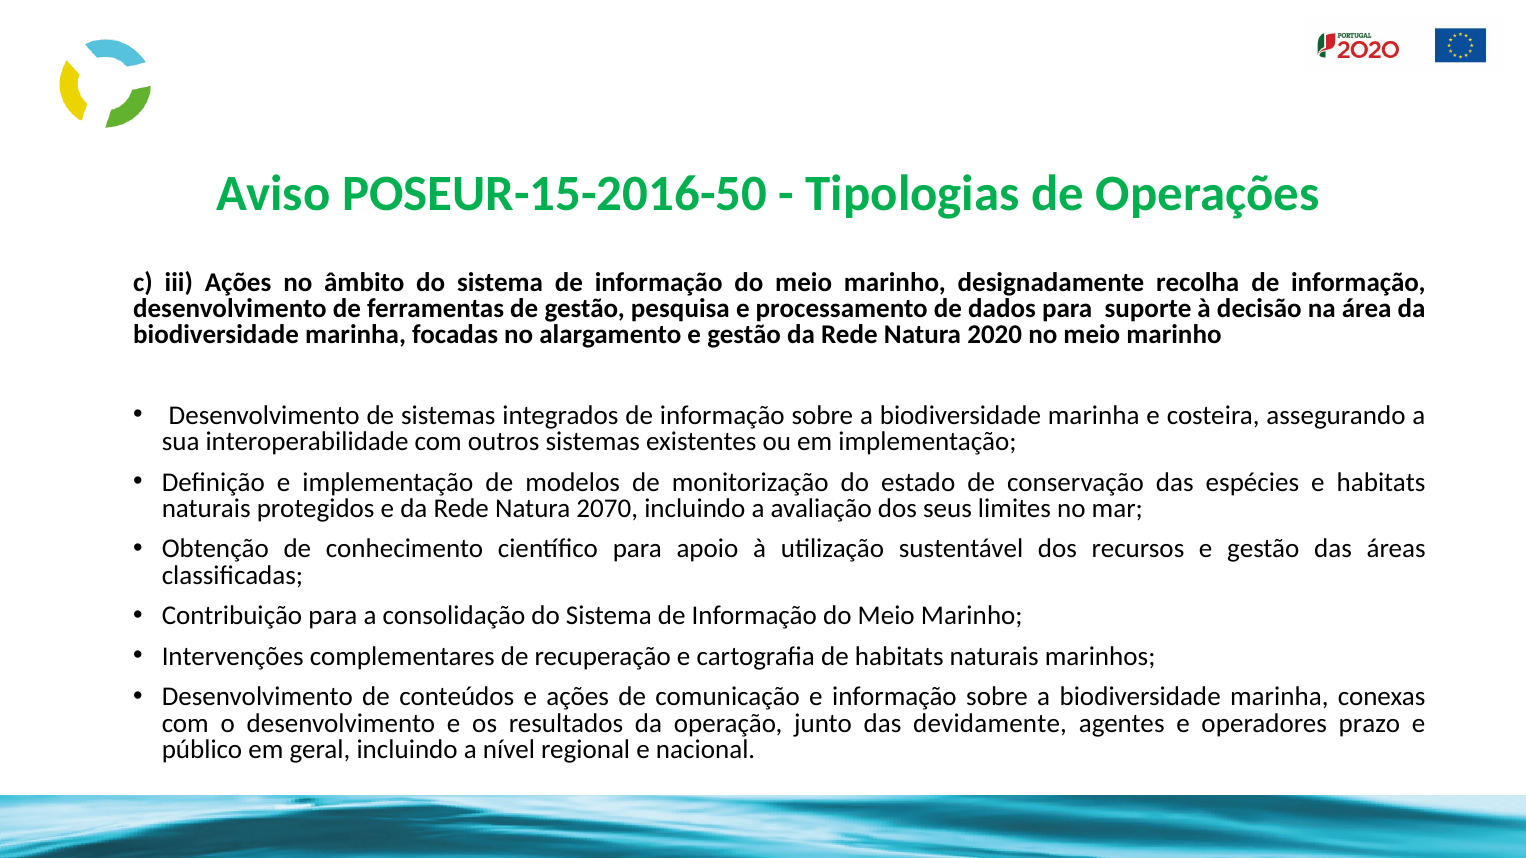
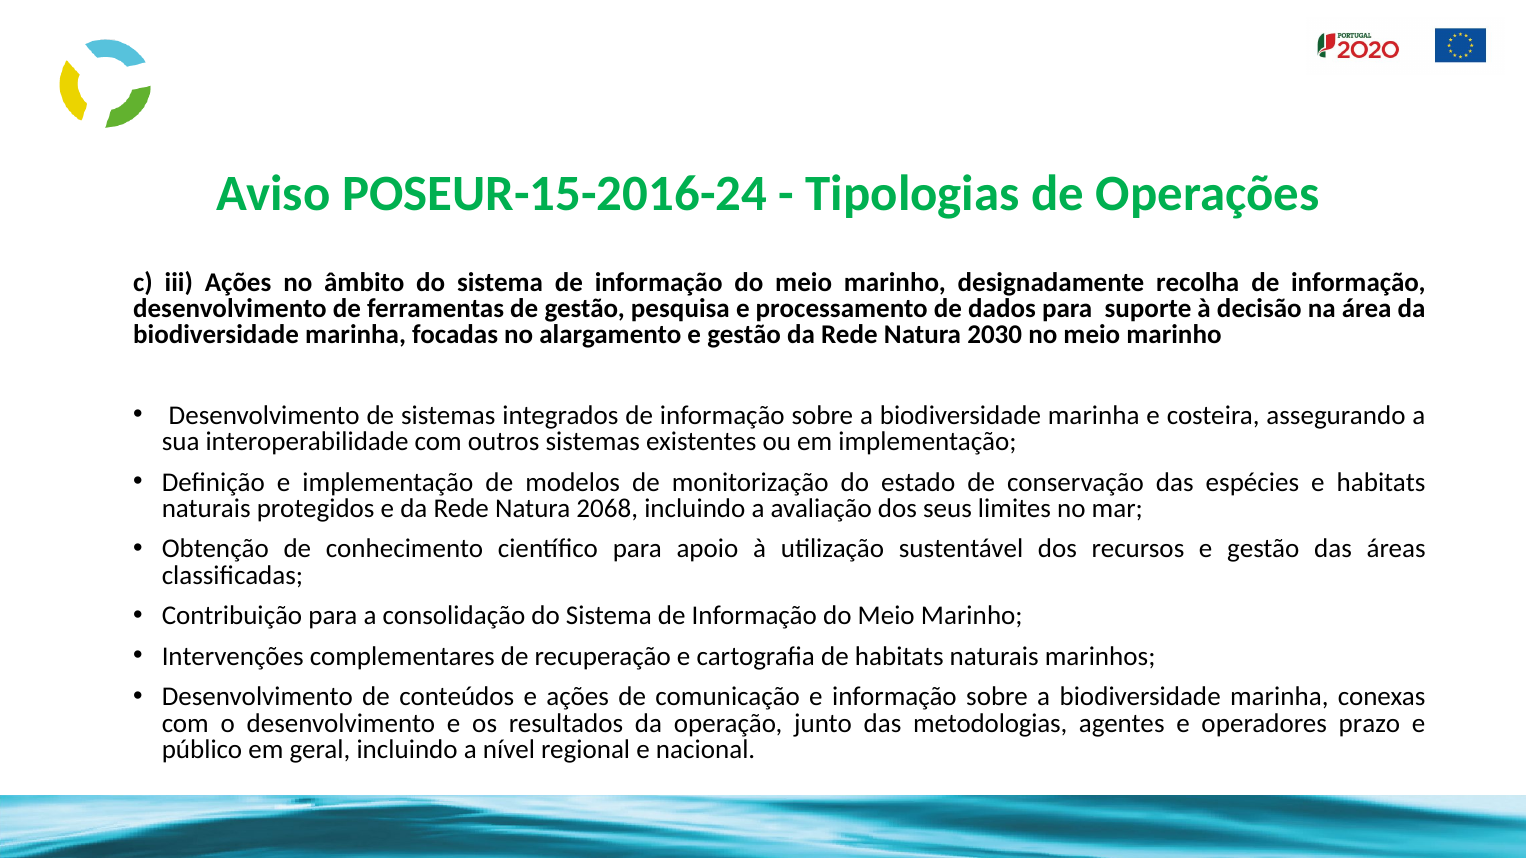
POSEUR-15-2016-50: POSEUR-15-2016-50 -> POSEUR-15-2016-24 (555, 193)
2020: 2020 -> 2030 (995, 335)
2070: 2070 -> 2068 (607, 509)
devidamente: devidamente -> metodologias (990, 723)
